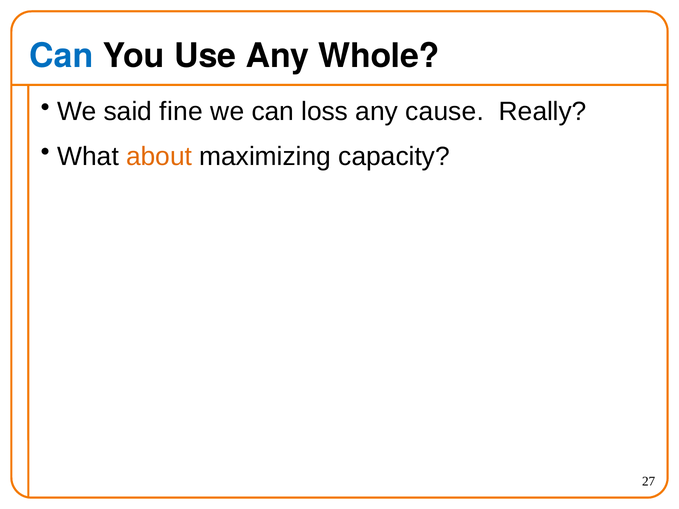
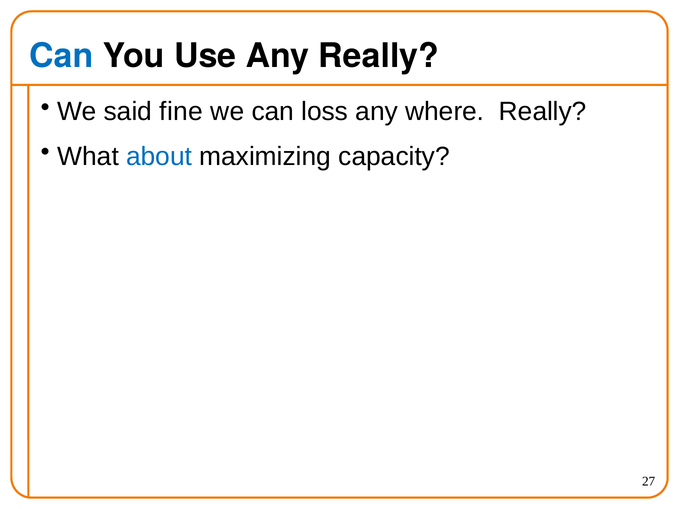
Any Whole: Whole -> Really (379, 56)
cause: cause -> where (445, 112)
about colour: orange -> blue (159, 157)
